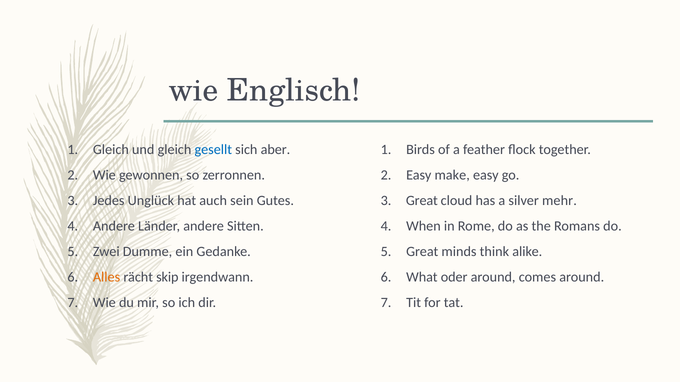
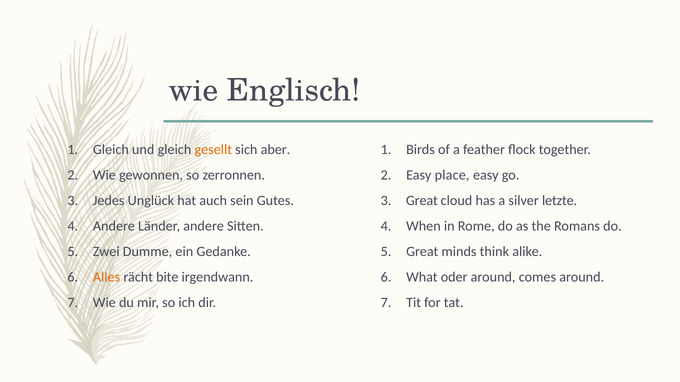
gesellt colour: blue -> orange (213, 150)
make: make -> place (452, 175)
mehr: mehr -> letzte (560, 201)
skip: skip -> bite (167, 277)
